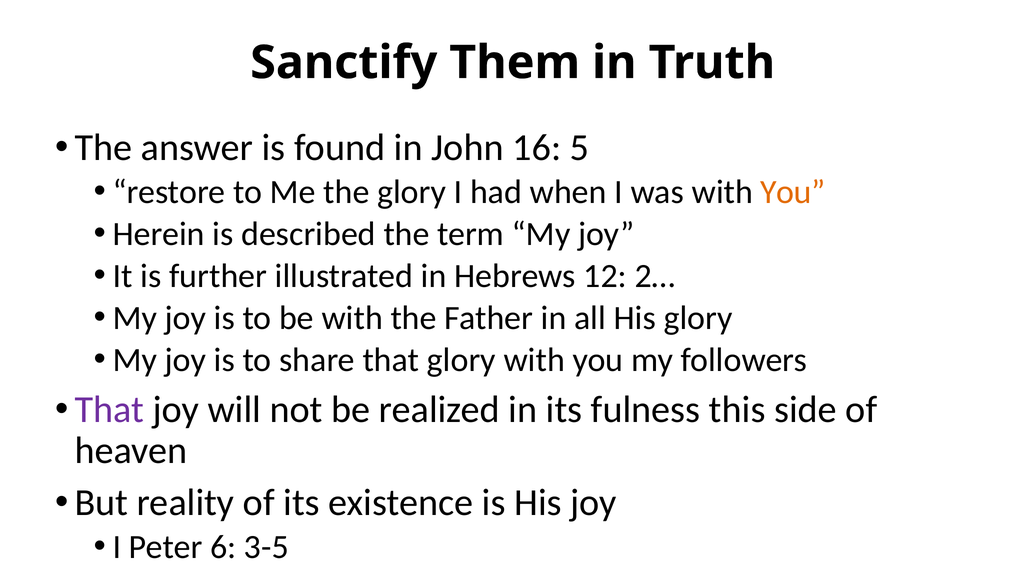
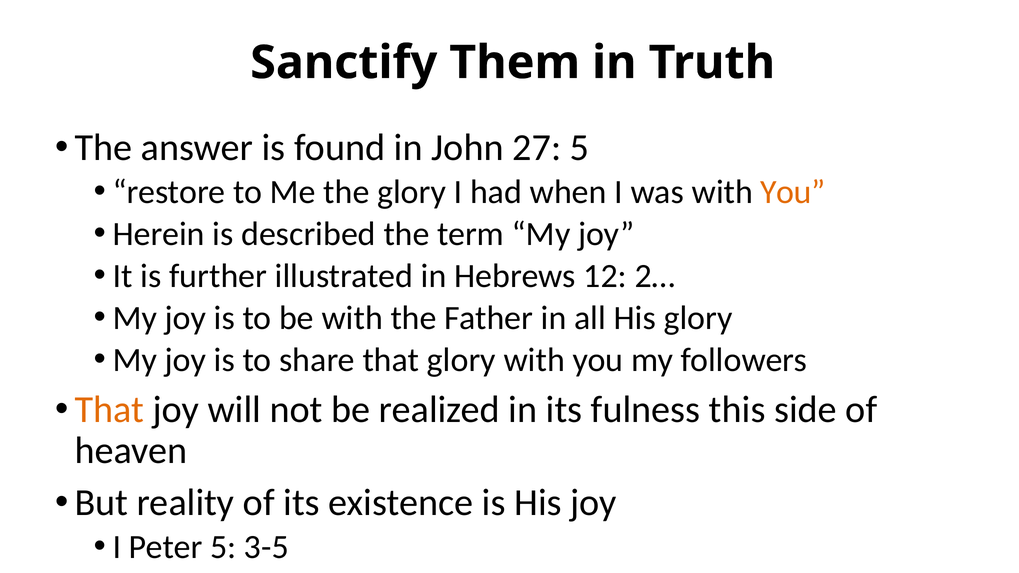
16: 16 -> 27 (537, 148)
That colour: purple -> orange (109, 410)
Peter 6: 6 -> 5 (223, 547)
